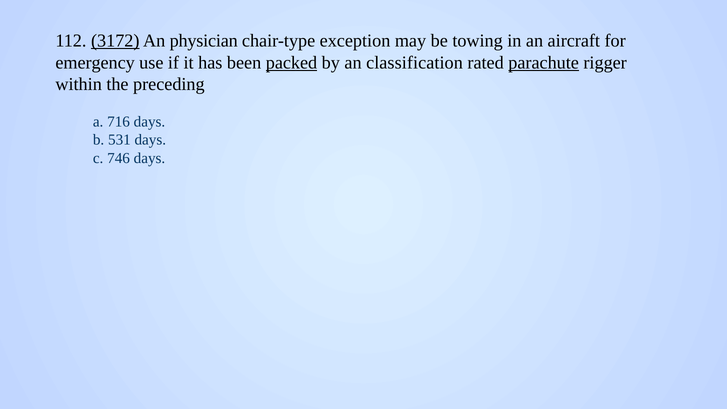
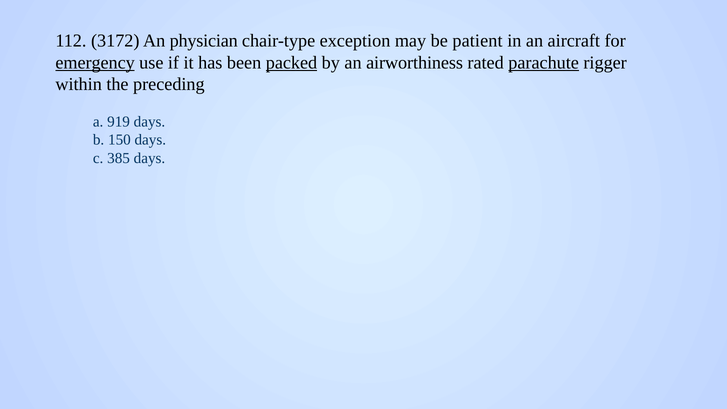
3172 underline: present -> none (115, 41)
towing: towing -> patient (478, 41)
emergency underline: none -> present (95, 63)
classification: classification -> airworthiness (415, 63)
716: 716 -> 919 (119, 122)
531: 531 -> 150 (119, 140)
746: 746 -> 385 (119, 158)
